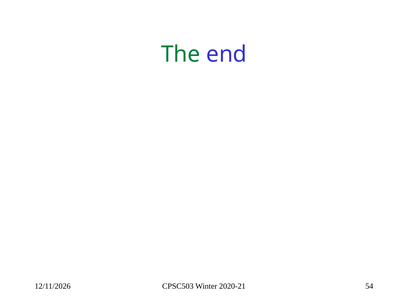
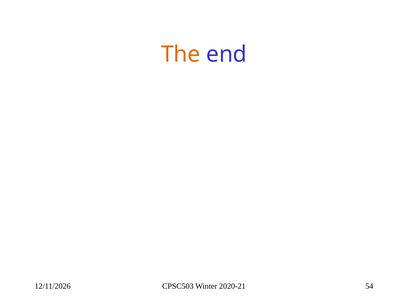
The colour: green -> orange (181, 54)
